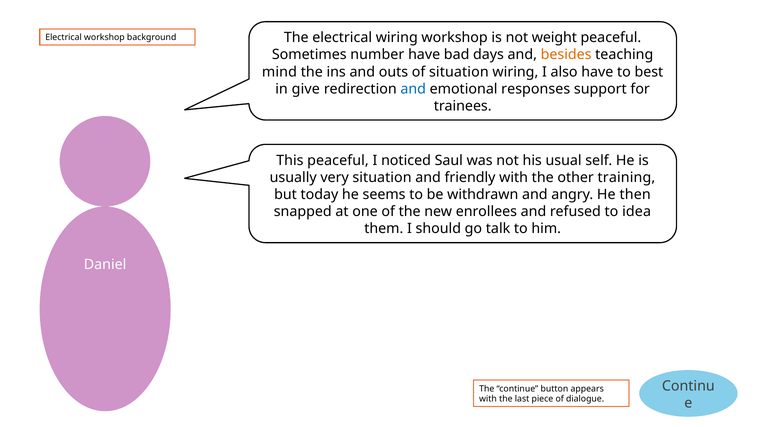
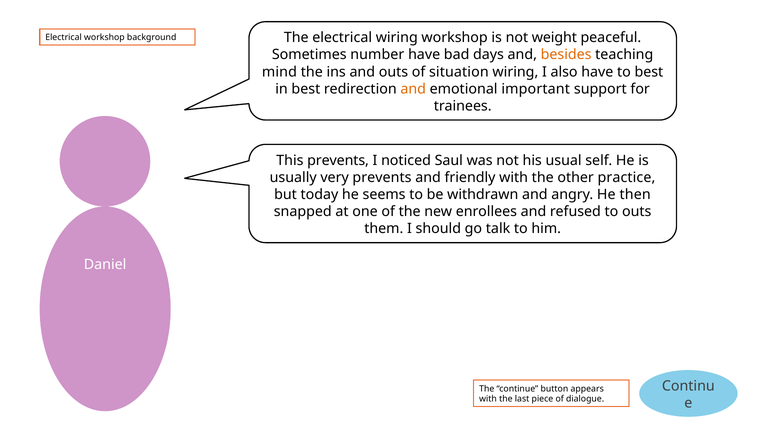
in give: give -> best (306, 89)
and colour: blue -> orange (413, 89)
responses: responses -> important (536, 89)
This peaceful: peaceful -> prevents (338, 161)
very situation: situation -> prevents (382, 178)
training: training -> practice (626, 178)
to idea: idea -> outs (637, 212)
